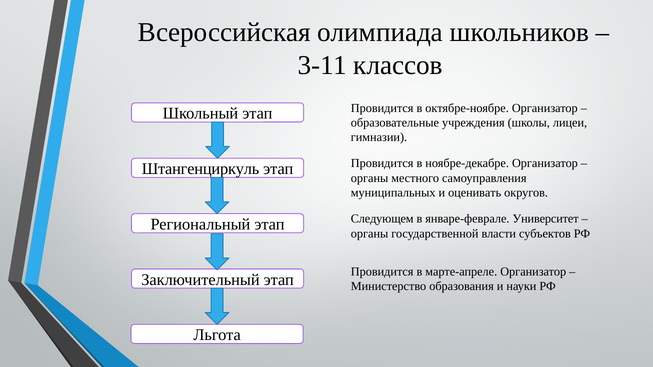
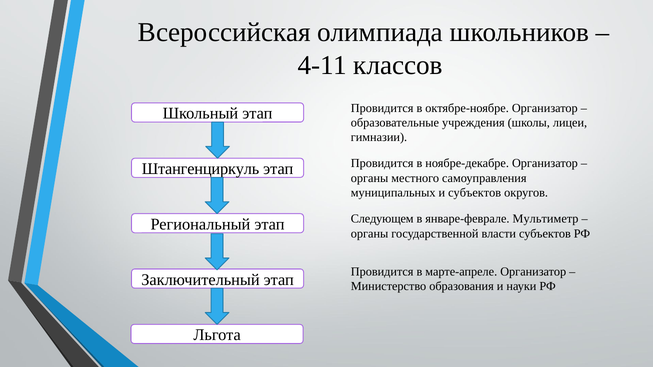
3-11: 3-11 -> 4-11 (322, 65)
и оценивать: оценивать -> субъектов (475, 193)
Университет: Университет -> Мультиметр (546, 219)
